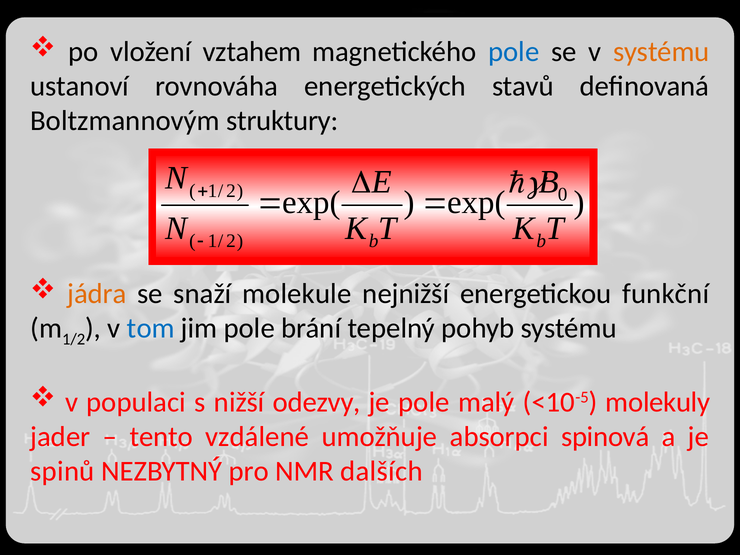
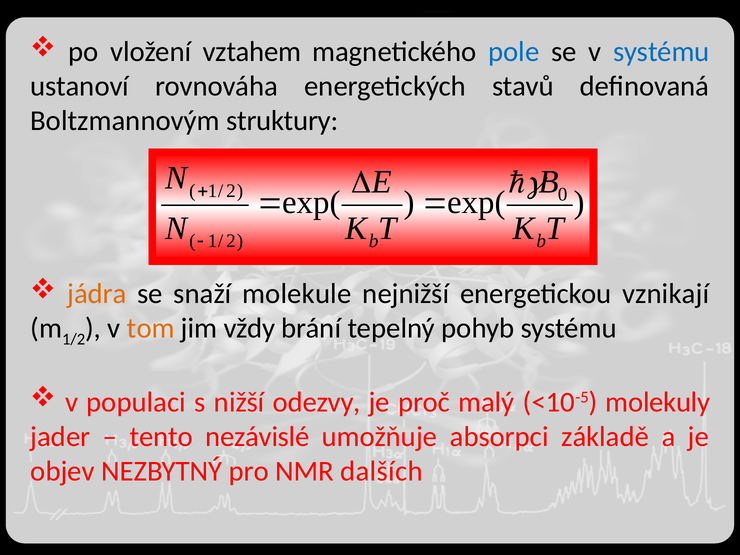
systému colour: orange -> blue (661, 52)
funkční: funkční -> vznikají (666, 294)
tom colour: blue -> orange (151, 328)
jim pole: pole -> vždy (249, 328)
je pole: pole -> proč (424, 402)
vzdálené: vzdálené -> nezávislé (257, 437)
spinová: spinová -> základě (605, 437)
spinů: spinů -> objev (63, 471)
